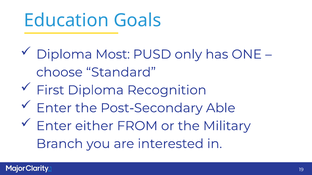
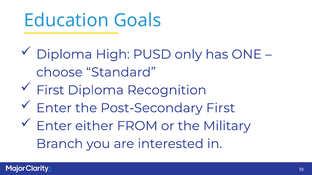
Most: Most -> High (113, 54)
Post-Secondary Able: Able -> First (221, 108)
